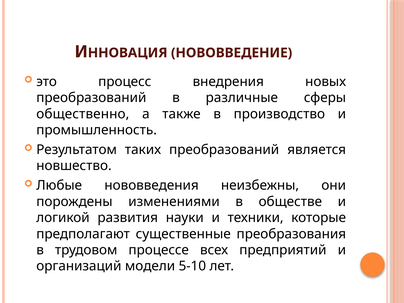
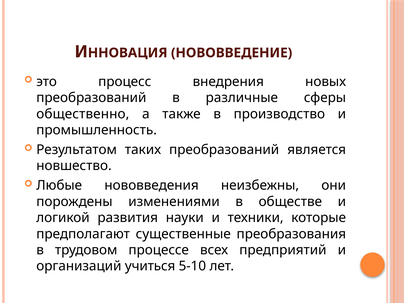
модели: модели -> учиться (150, 266)
